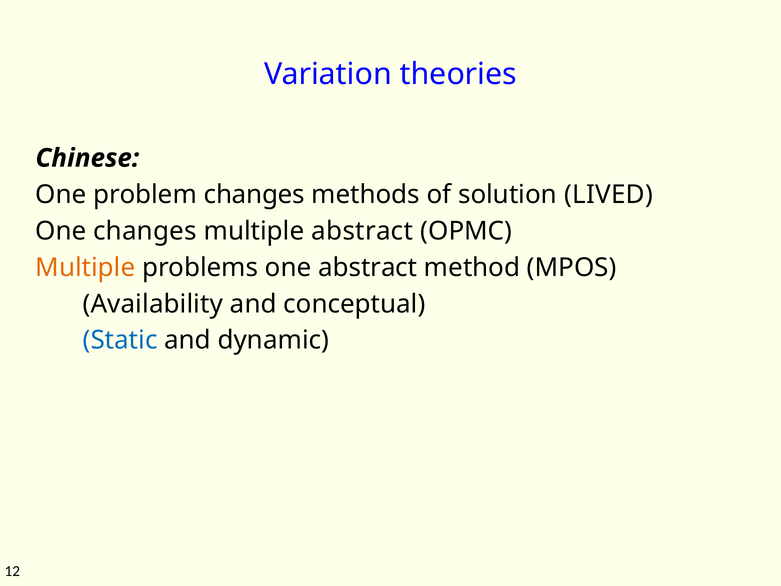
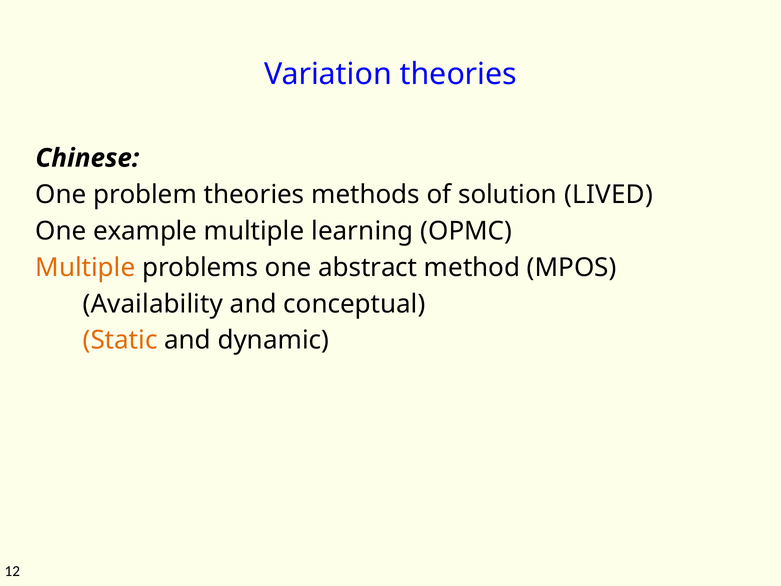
problem changes: changes -> theories (254, 194)
One changes: changes -> example (145, 231)
multiple abstract: abstract -> learning (362, 231)
Static colour: blue -> orange (120, 340)
